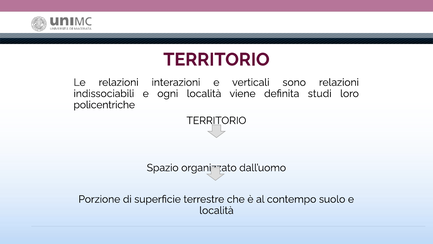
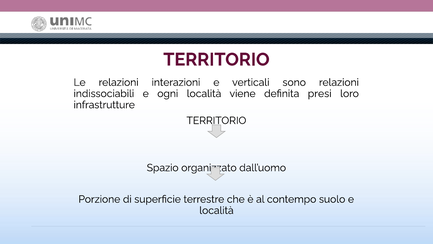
studi: studi -> presi (320, 93)
policentriche: policentriche -> infrastrutture (104, 105)
